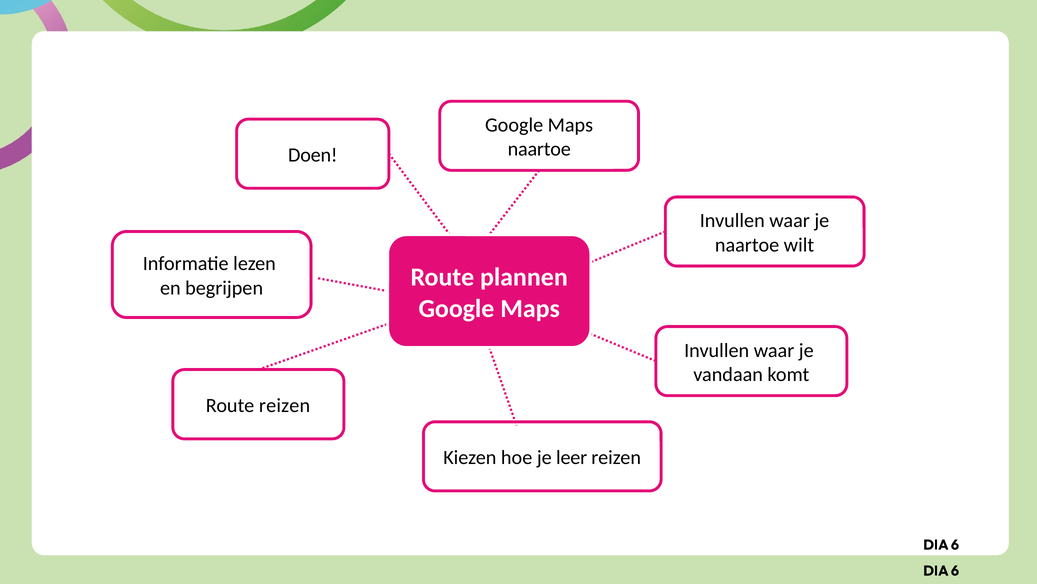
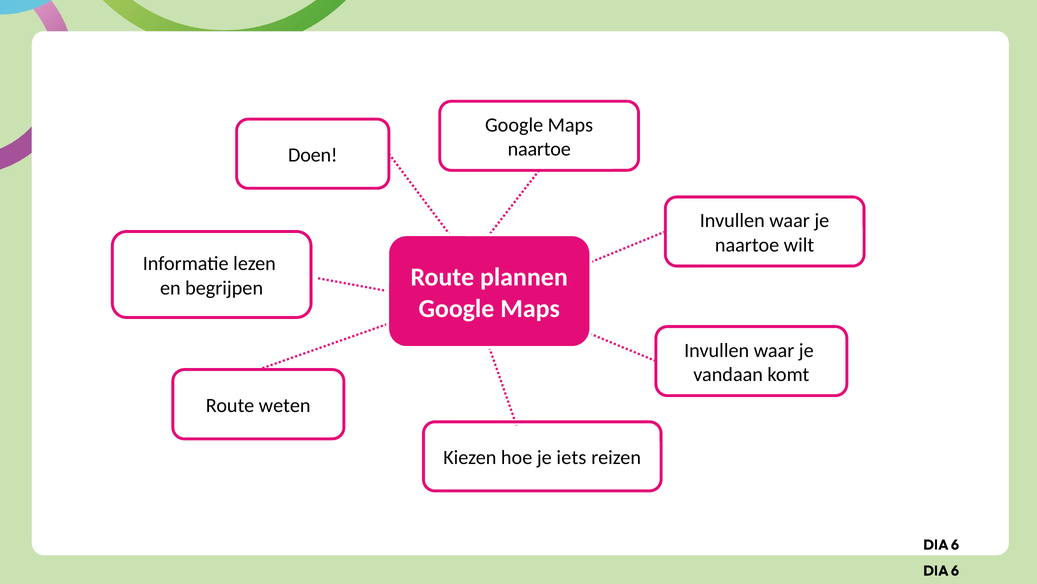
Route reizen: reizen -> weten (285, 406)
leer: leer -> iets (571, 458)
